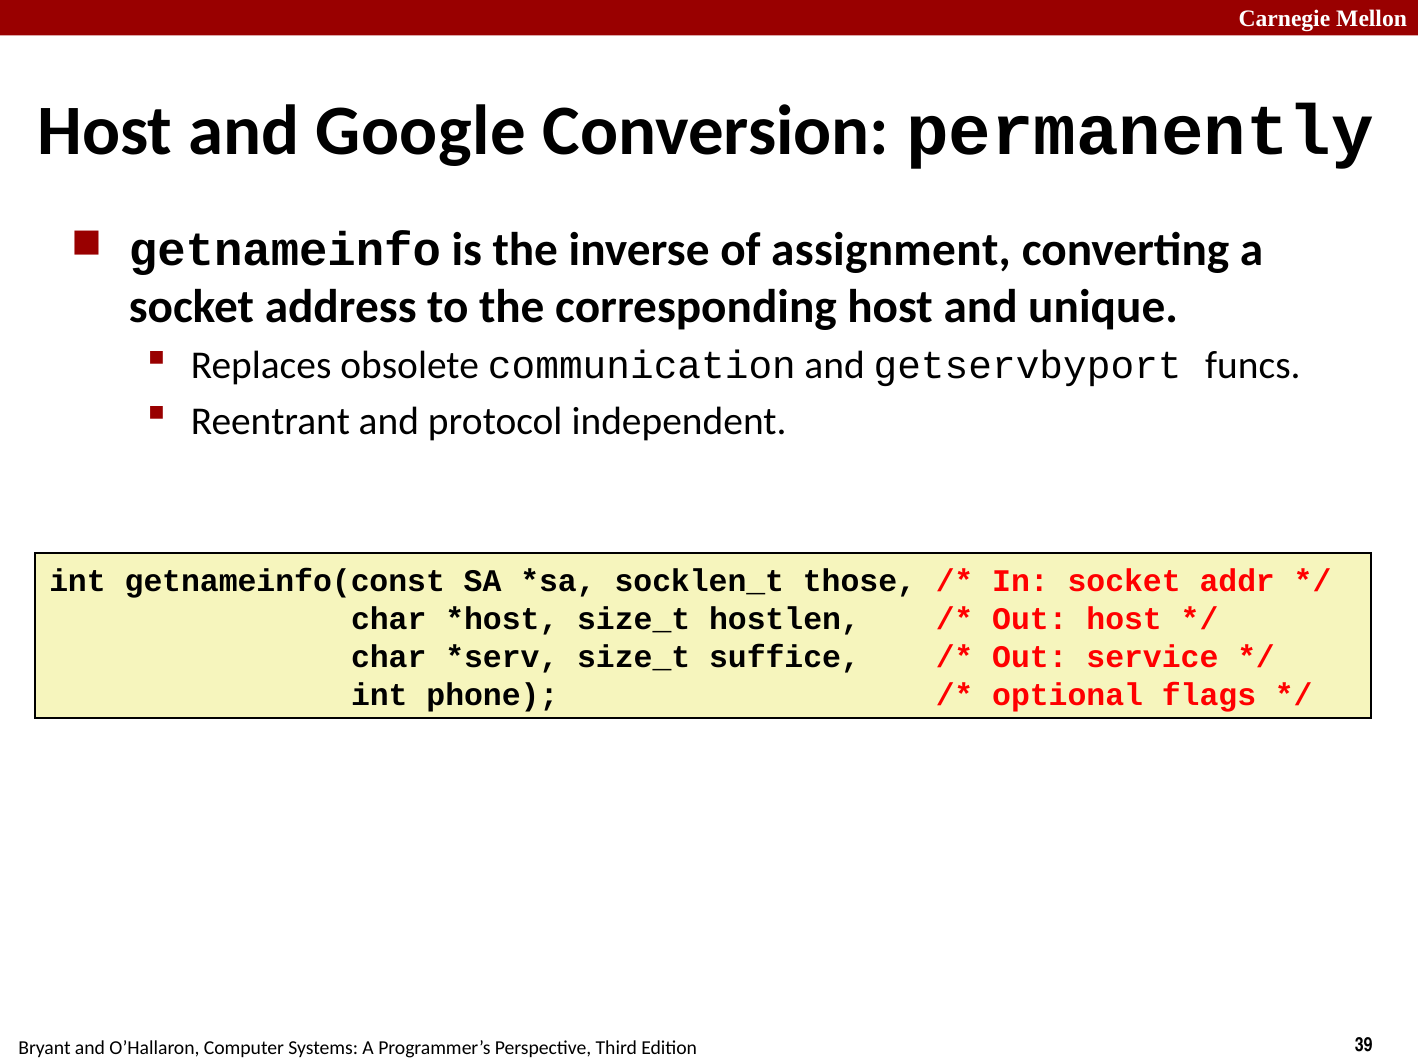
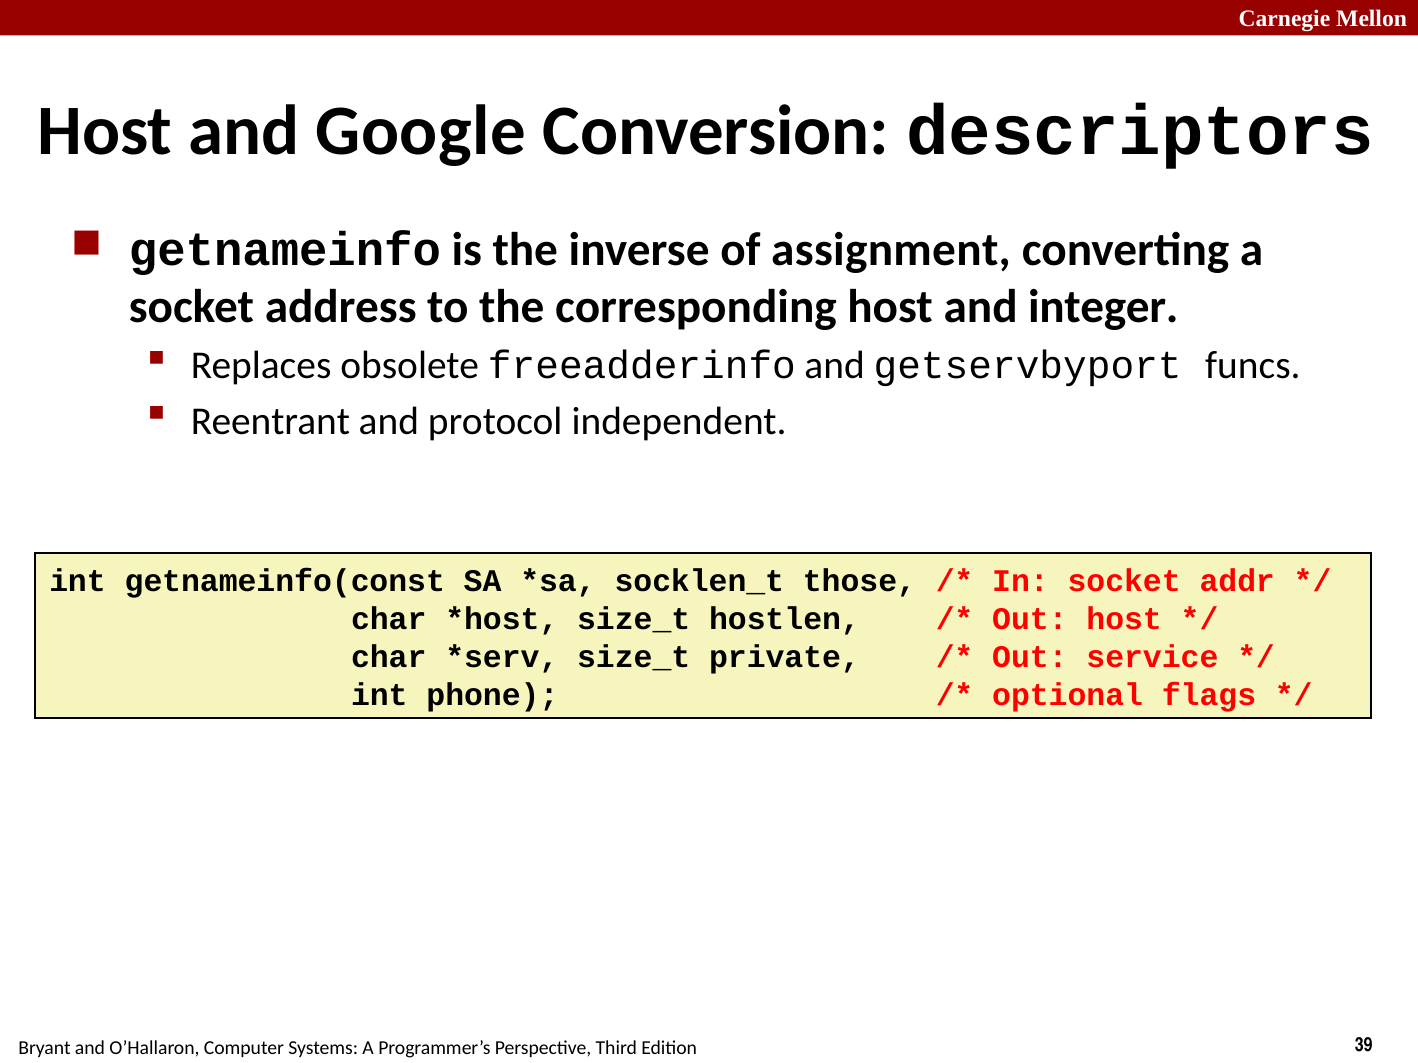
permanently: permanently -> descriptors (1140, 132)
unique: unique -> integer (1103, 307)
communication: communication -> freeadderinfo (642, 366)
suffice: suffice -> private (784, 657)
